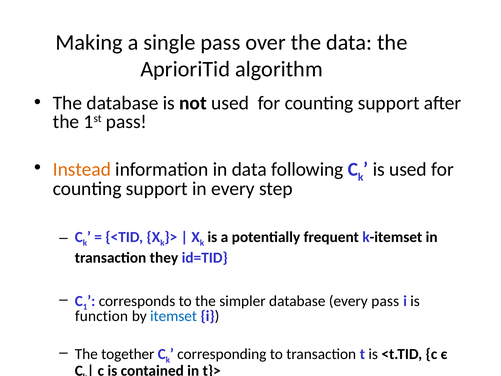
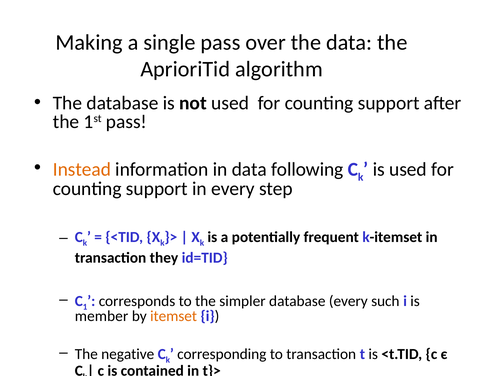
every pass: pass -> such (385, 301)
function: function -> member (102, 316)
itemset colour: blue -> orange (174, 316)
together: together -> negative (128, 354)
